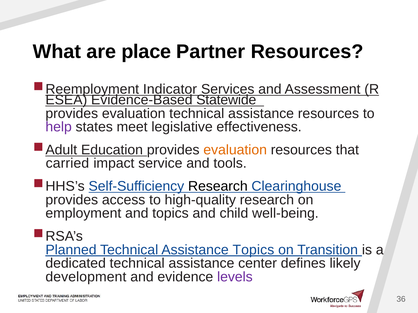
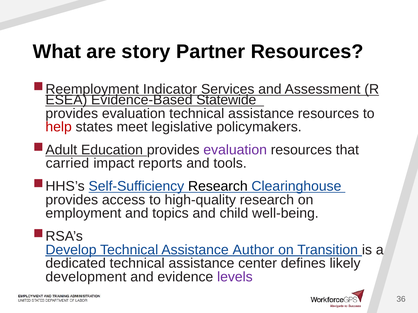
place: place -> story (146, 52)
help colour: purple -> red (59, 127)
effectiveness: effectiveness -> policymakers (259, 127)
evaluation colour: orange -> purple (235, 150)
service: service -> reports (160, 164)
Planned: Planned -> Develop (71, 250)
Assistance Topics: Topics -> Author (253, 250)
